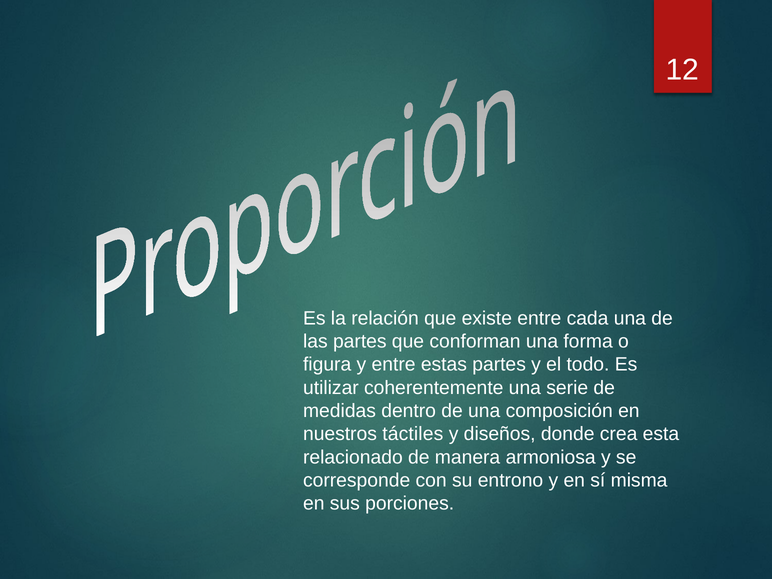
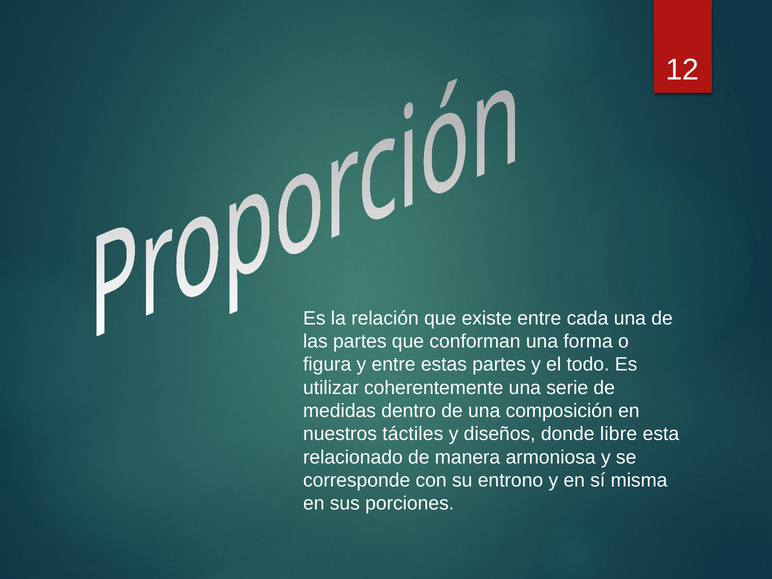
crea: crea -> libre (619, 434)
